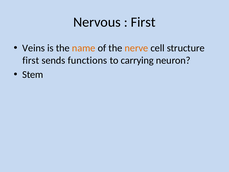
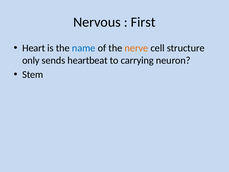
Veins: Veins -> Heart (34, 48)
name colour: orange -> blue (84, 48)
first: first -> only (31, 60)
functions: functions -> heartbeat (88, 60)
